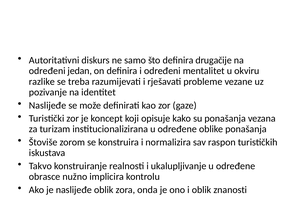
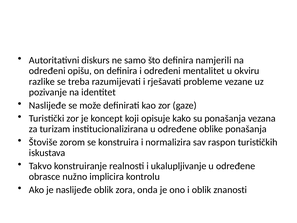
drugačije: drugačije -> namjerili (214, 60)
jedan: jedan -> opišu (80, 71)
